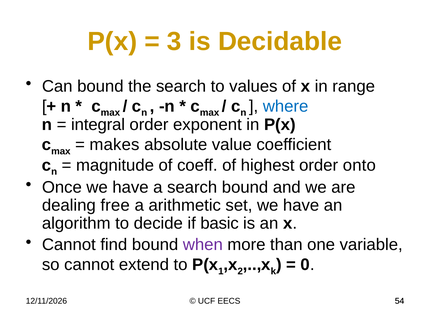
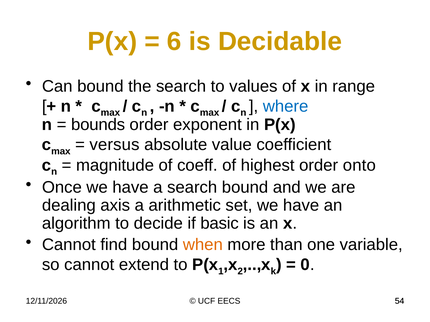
3: 3 -> 6 (174, 42)
integral: integral -> bounds (98, 125)
makes: makes -> versus (114, 145)
free: free -> axis (115, 206)
when colour: purple -> orange (203, 245)
